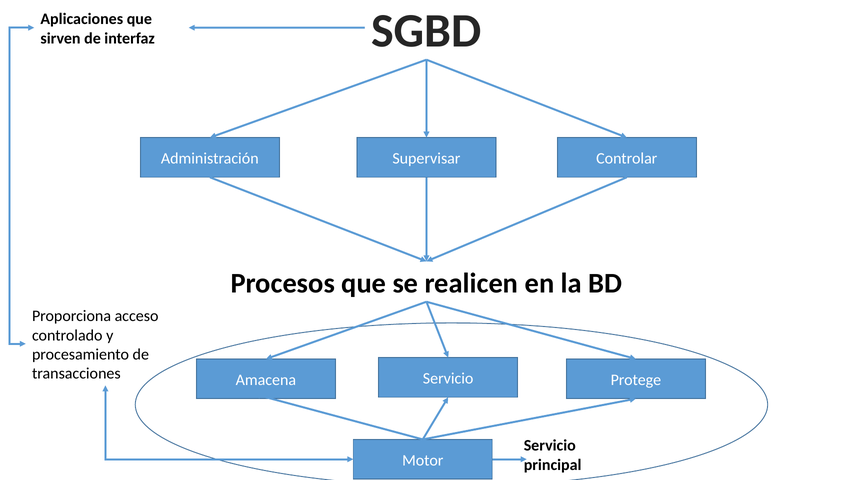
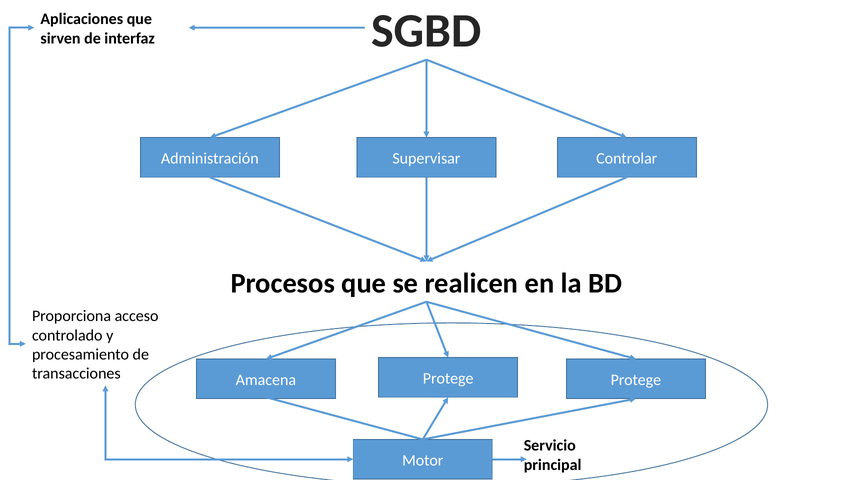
Amacena Servicio: Servicio -> Protege (448, 378)
